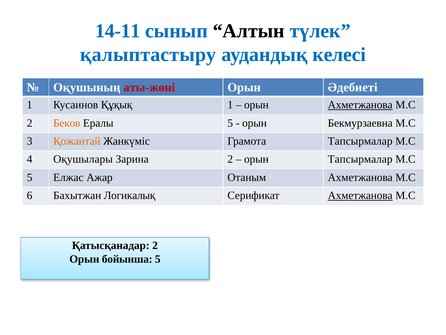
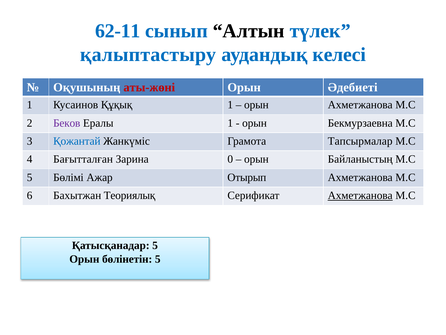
14-11: 14-11 -> 62-11 (118, 31)
Ахметжанова underline: present -> none (360, 105)
Беков colour: orange -> purple (67, 123)
Ералы 5: 5 -> 1 (230, 123)
Қожантай colour: orange -> blue (77, 141)
Оқушылары: Оқушылары -> Бағытталған (83, 159)
Зарина 2: 2 -> 0 (230, 159)
орын Тапсырмалар: Тапсырмалар -> Байланыстың (360, 159)
Елжас: Елжас -> Бөлімі (68, 177)
Отаным: Отаным -> Отырып (247, 177)
Логикалық: Логикалық -> Теориялық (130, 195)
Қатысқанадар 2: 2 -> 5 (155, 245)
бойынша: бойынша -> бөлінетін (127, 259)
